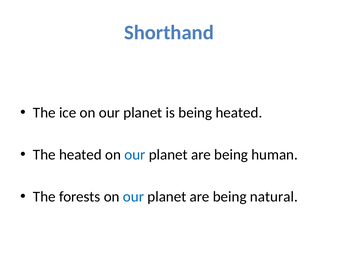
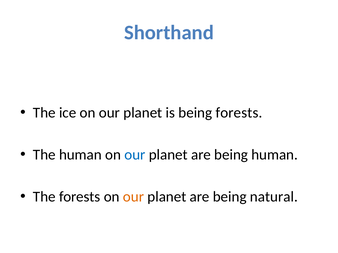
being heated: heated -> forests (239, 113)
The heated: heated -> human (80, 155)
our colour: blue -> orange (133, 197)
